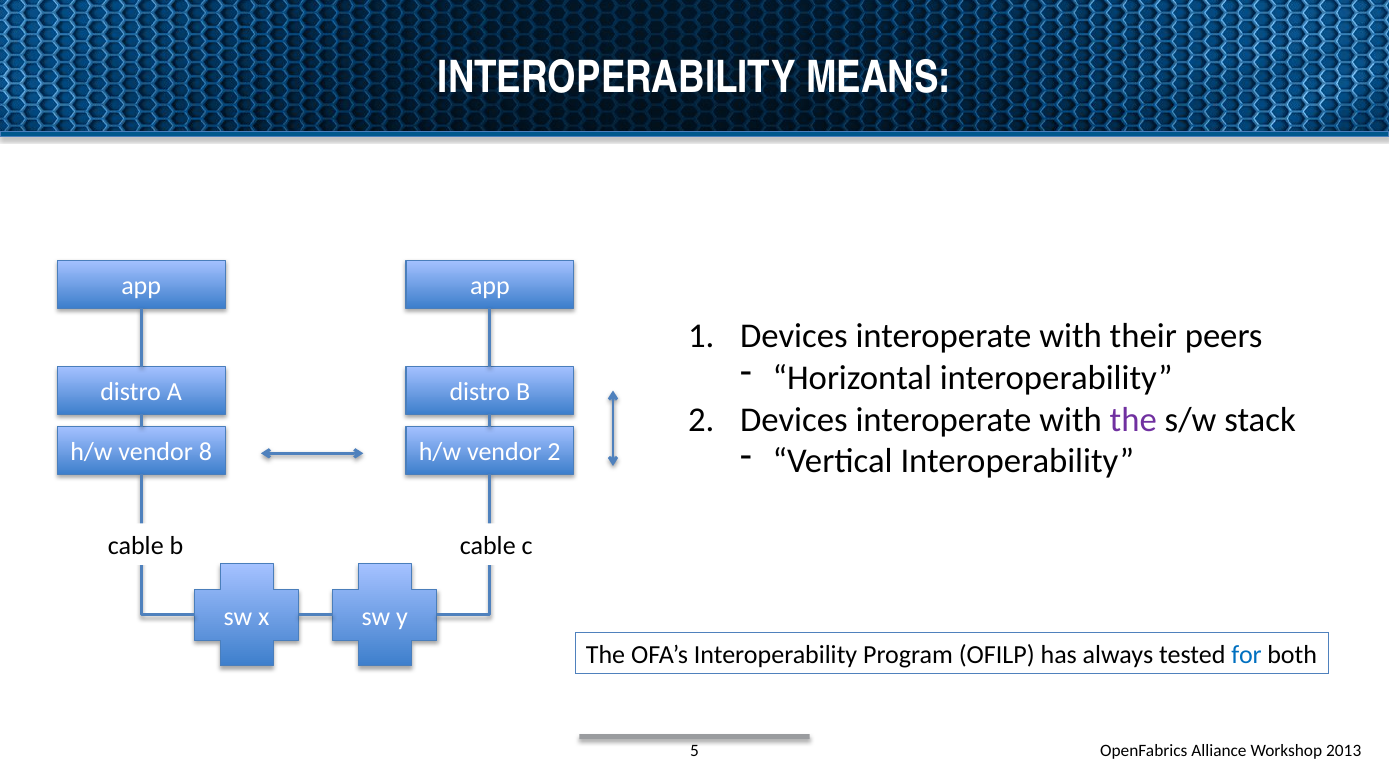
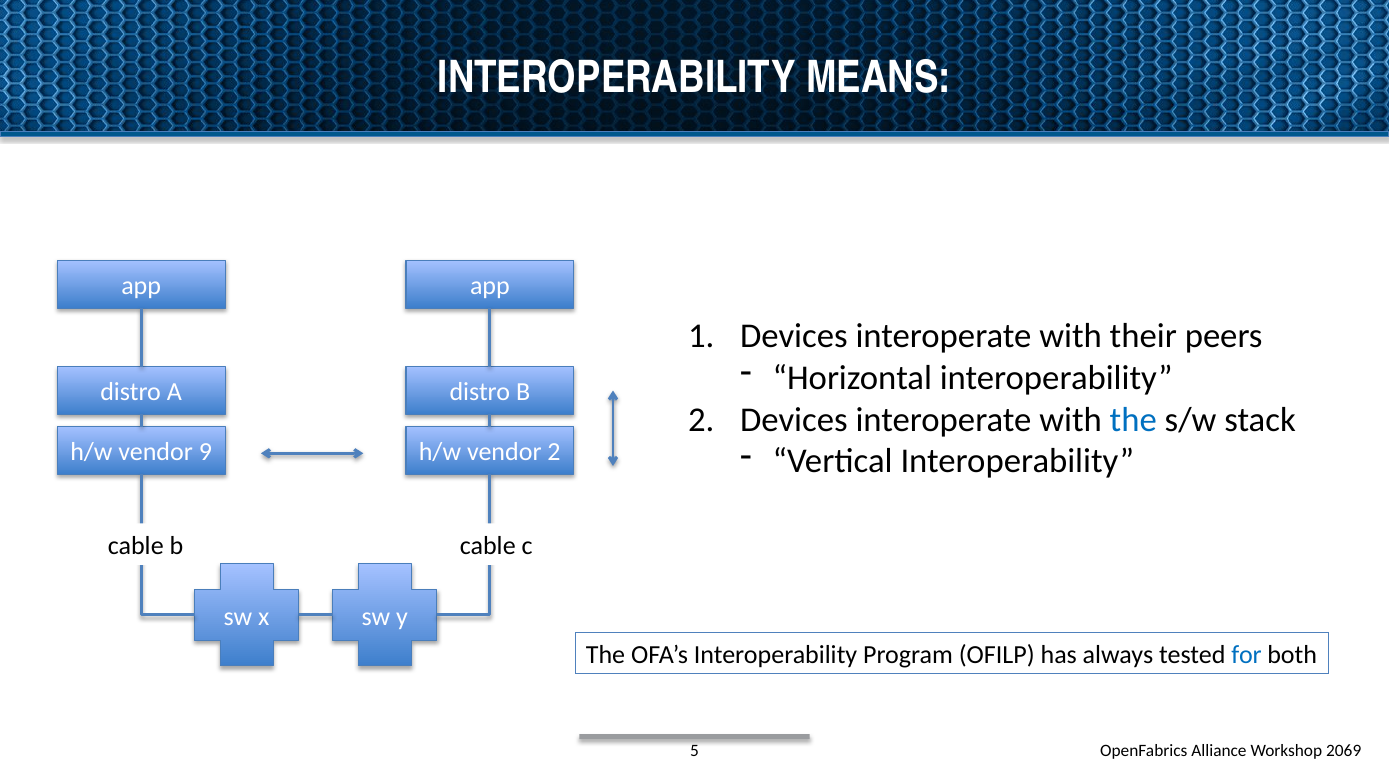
the colour: purple -> blue (1133, 420)
8: 8 -> 9 (205, 452)
2013: 2013 -> 2069 (1344, 751)
